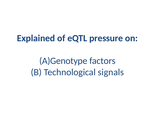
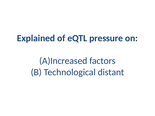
A)Genotype: A)Genotype -> A)Increased (63, 61)
signals: signals -> distant (111, 72)
